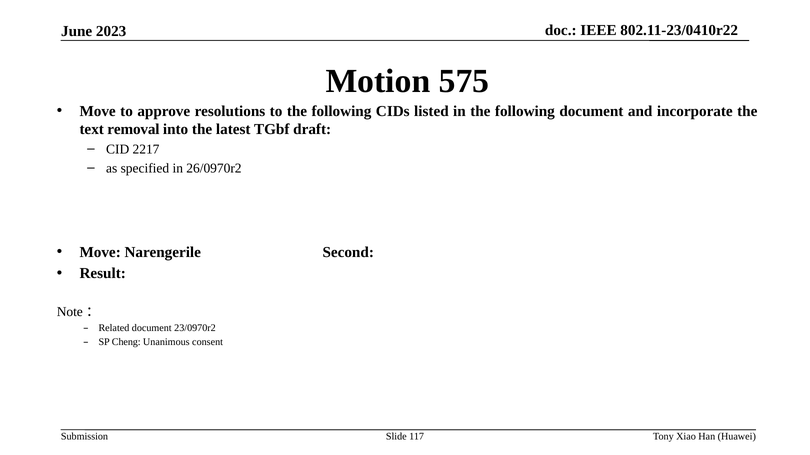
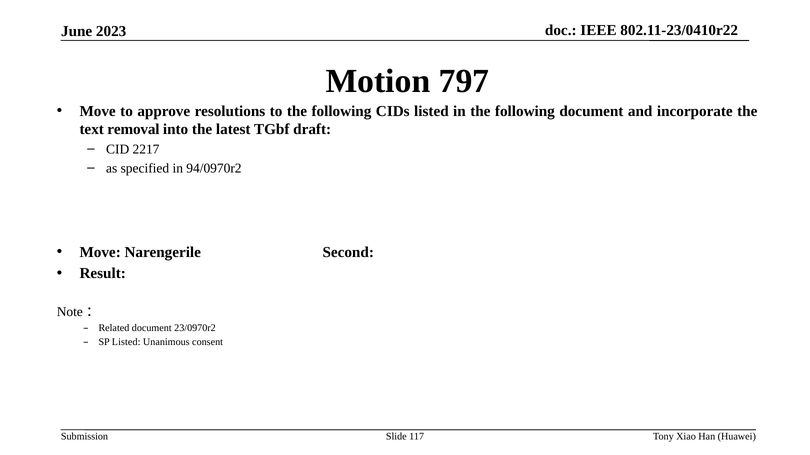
575: 575 -> 797 (464, 81)
26/0970r2: 26/0970r2 -> 94/0970r2 (214, 168)
SP Cheng: Cheng -> Listed (126, 343)
